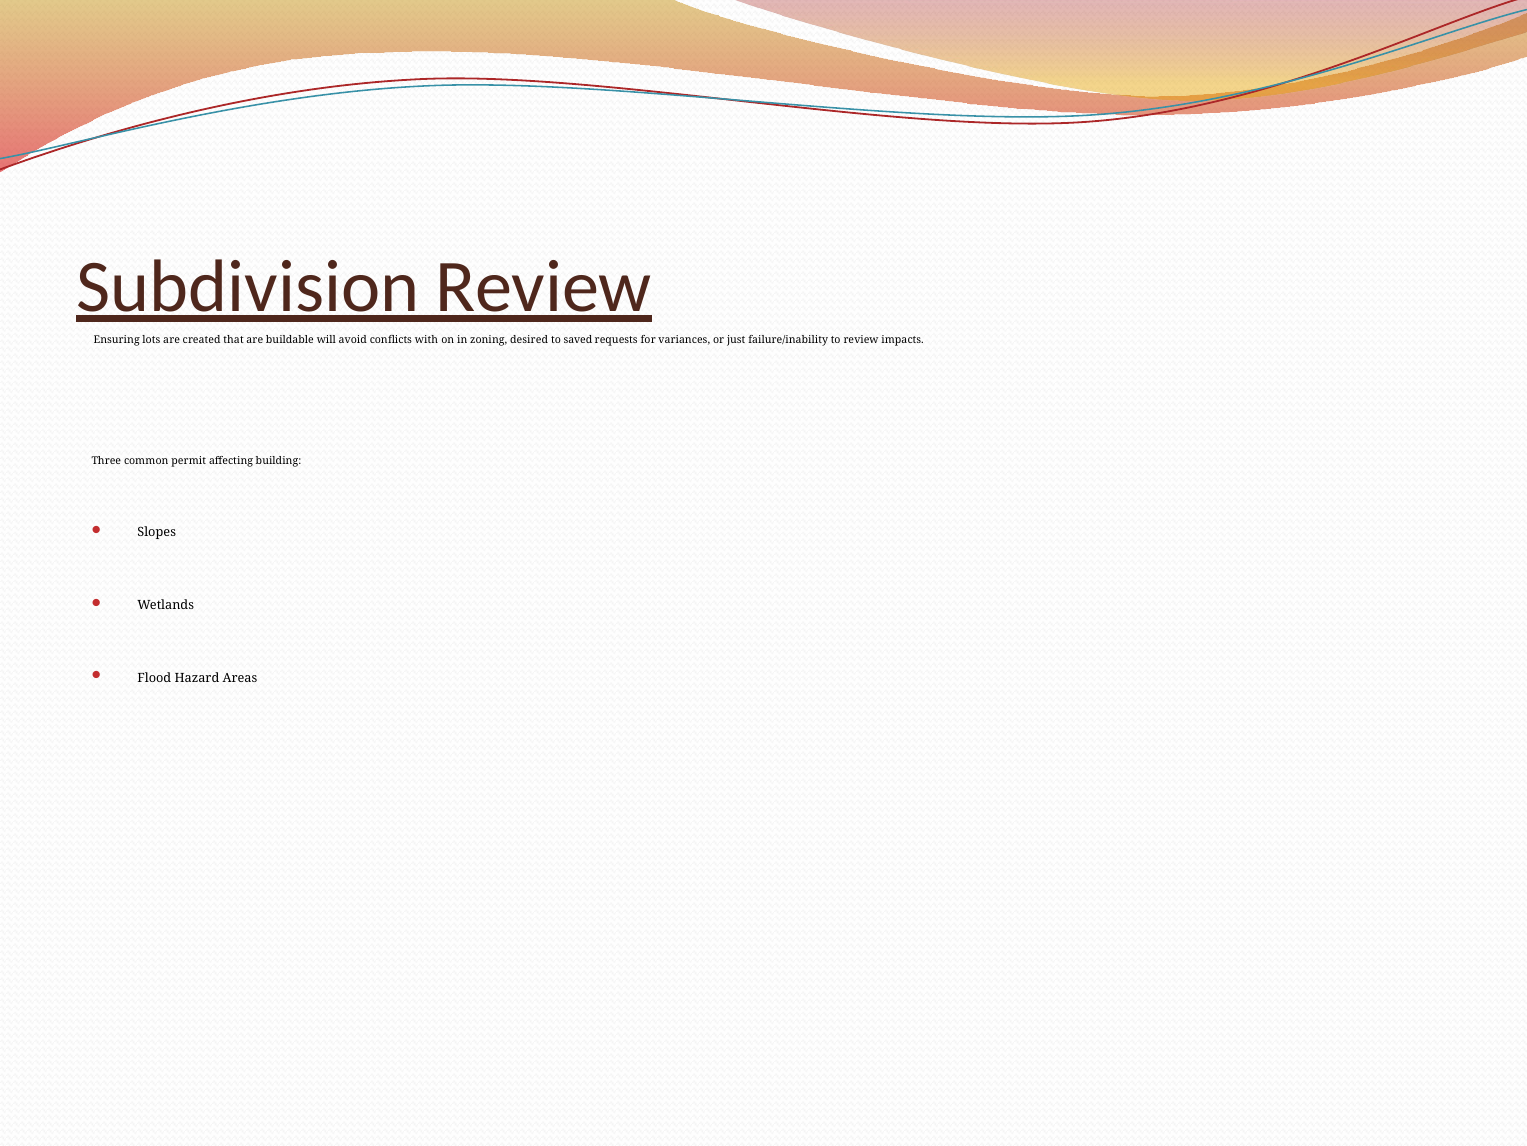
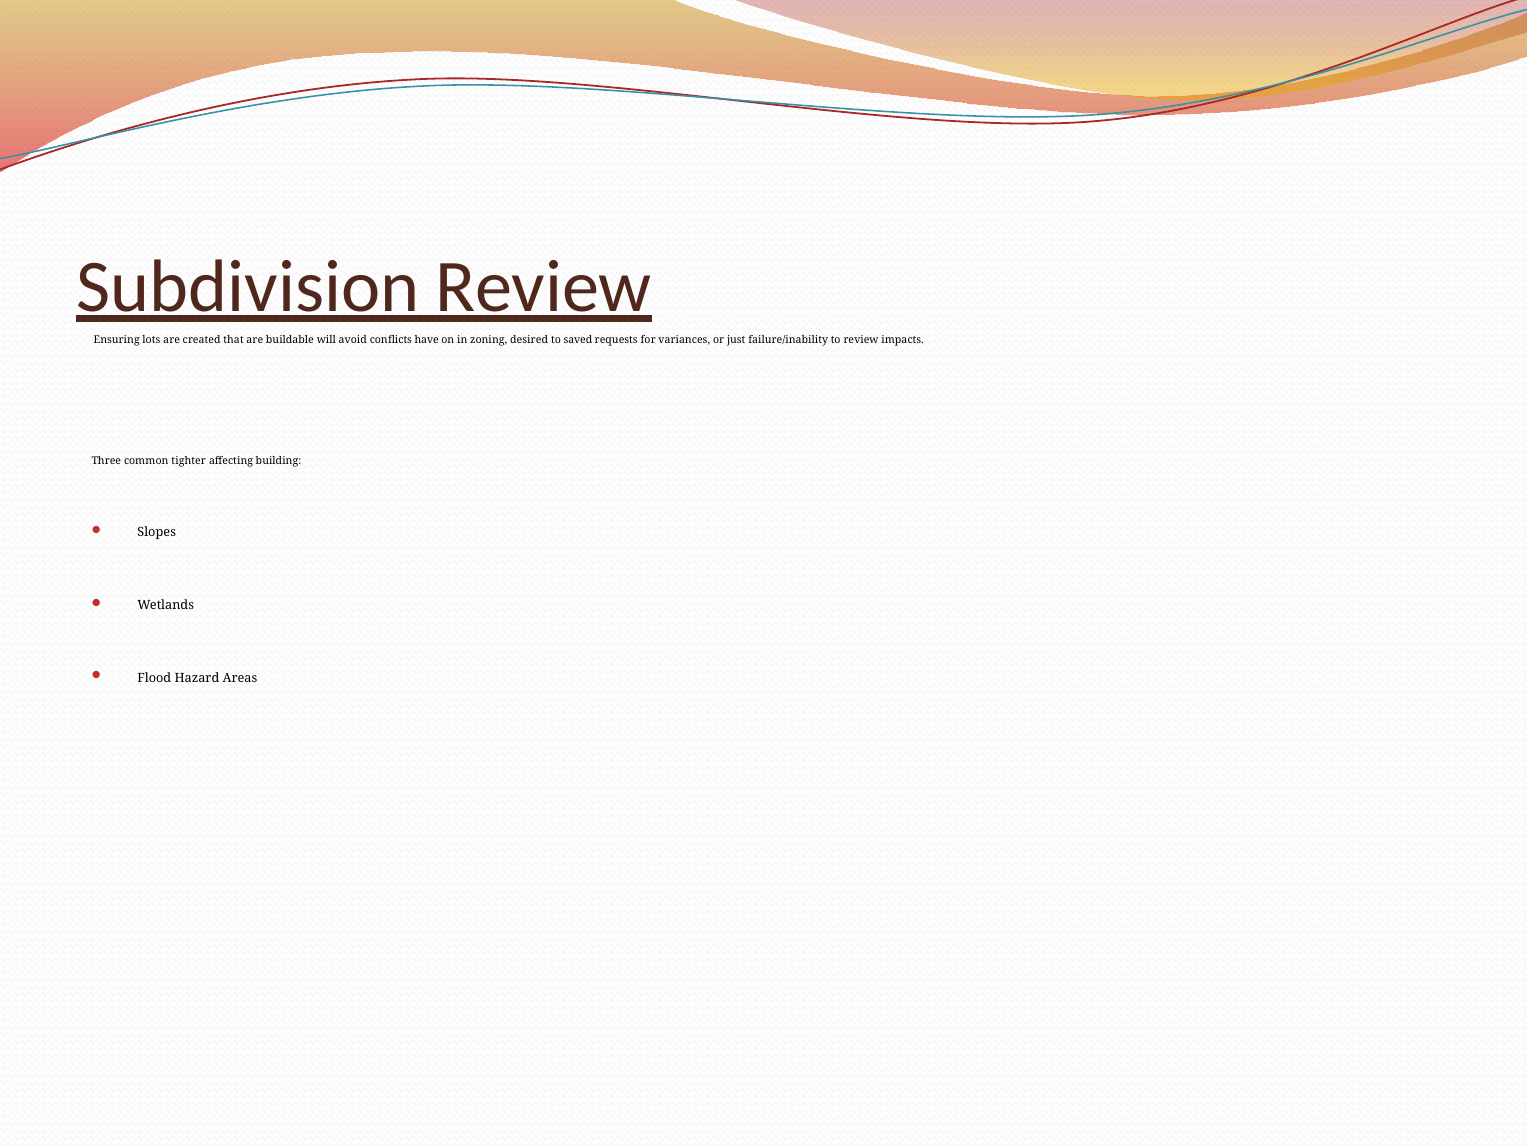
with: with -> have (427, 340)
permit: permit -> tighter (189, 461)
